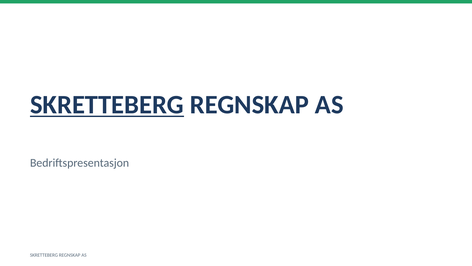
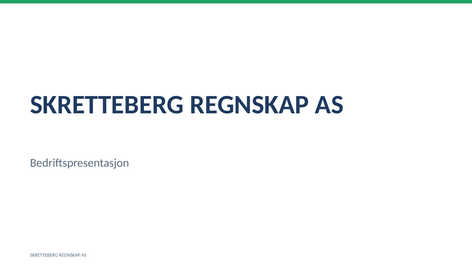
SKRETTEBERG underline: present -> none (107, 105)
